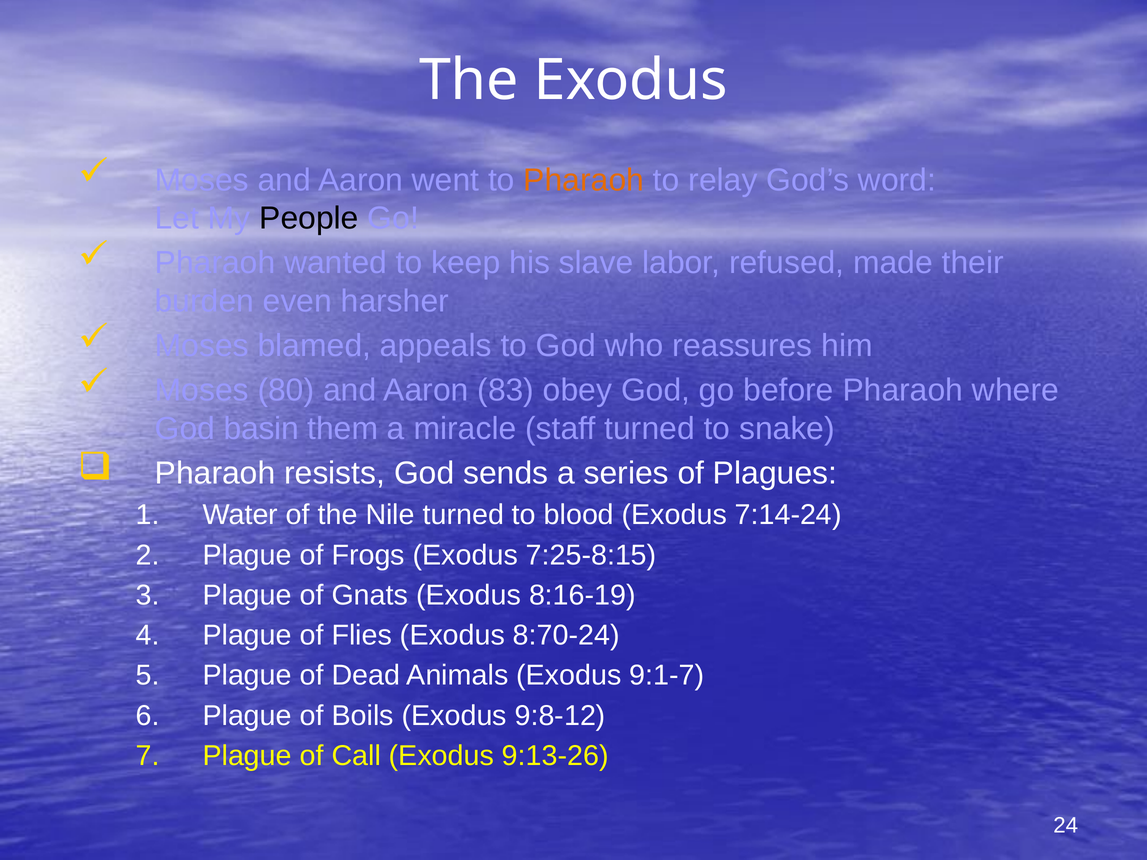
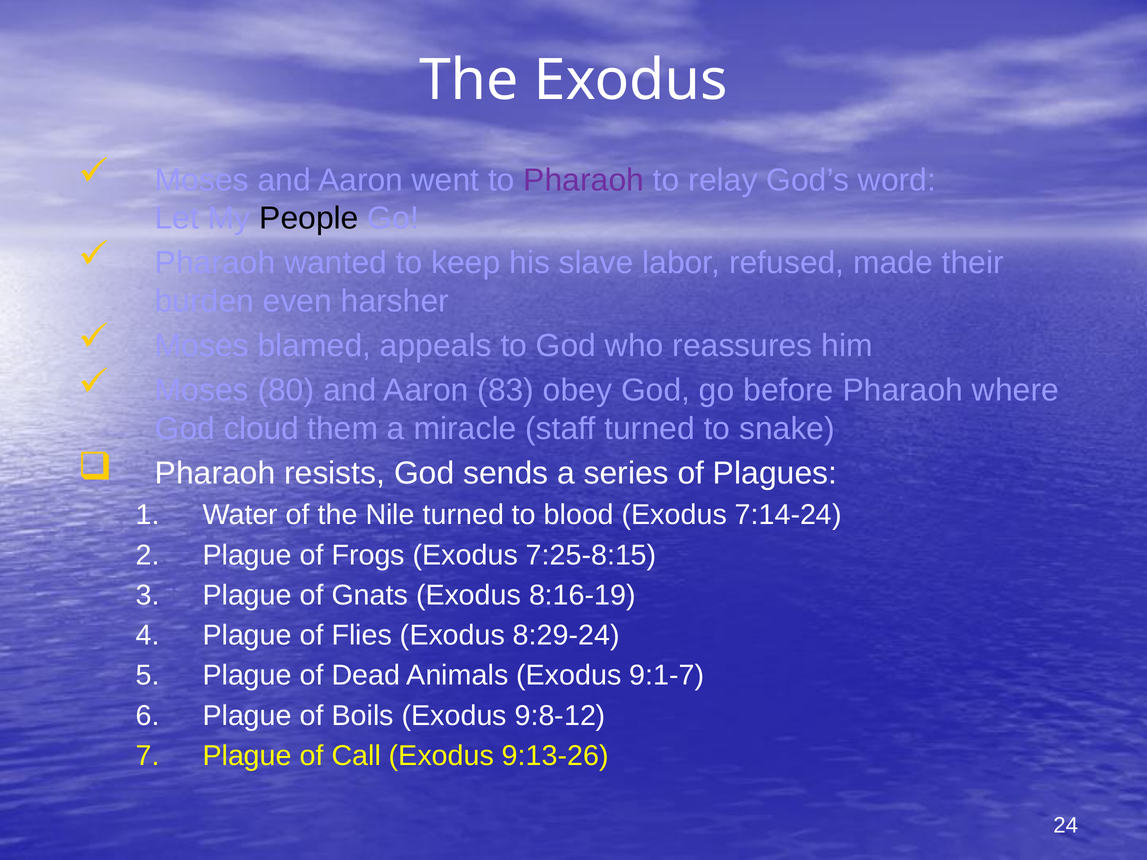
Pharaoh colour: orange -> purple (584, 180)
basin: basin -> cloud (261, 429)
8:70-24: 8:70-24 -> 8:29-24 (566, 636)
